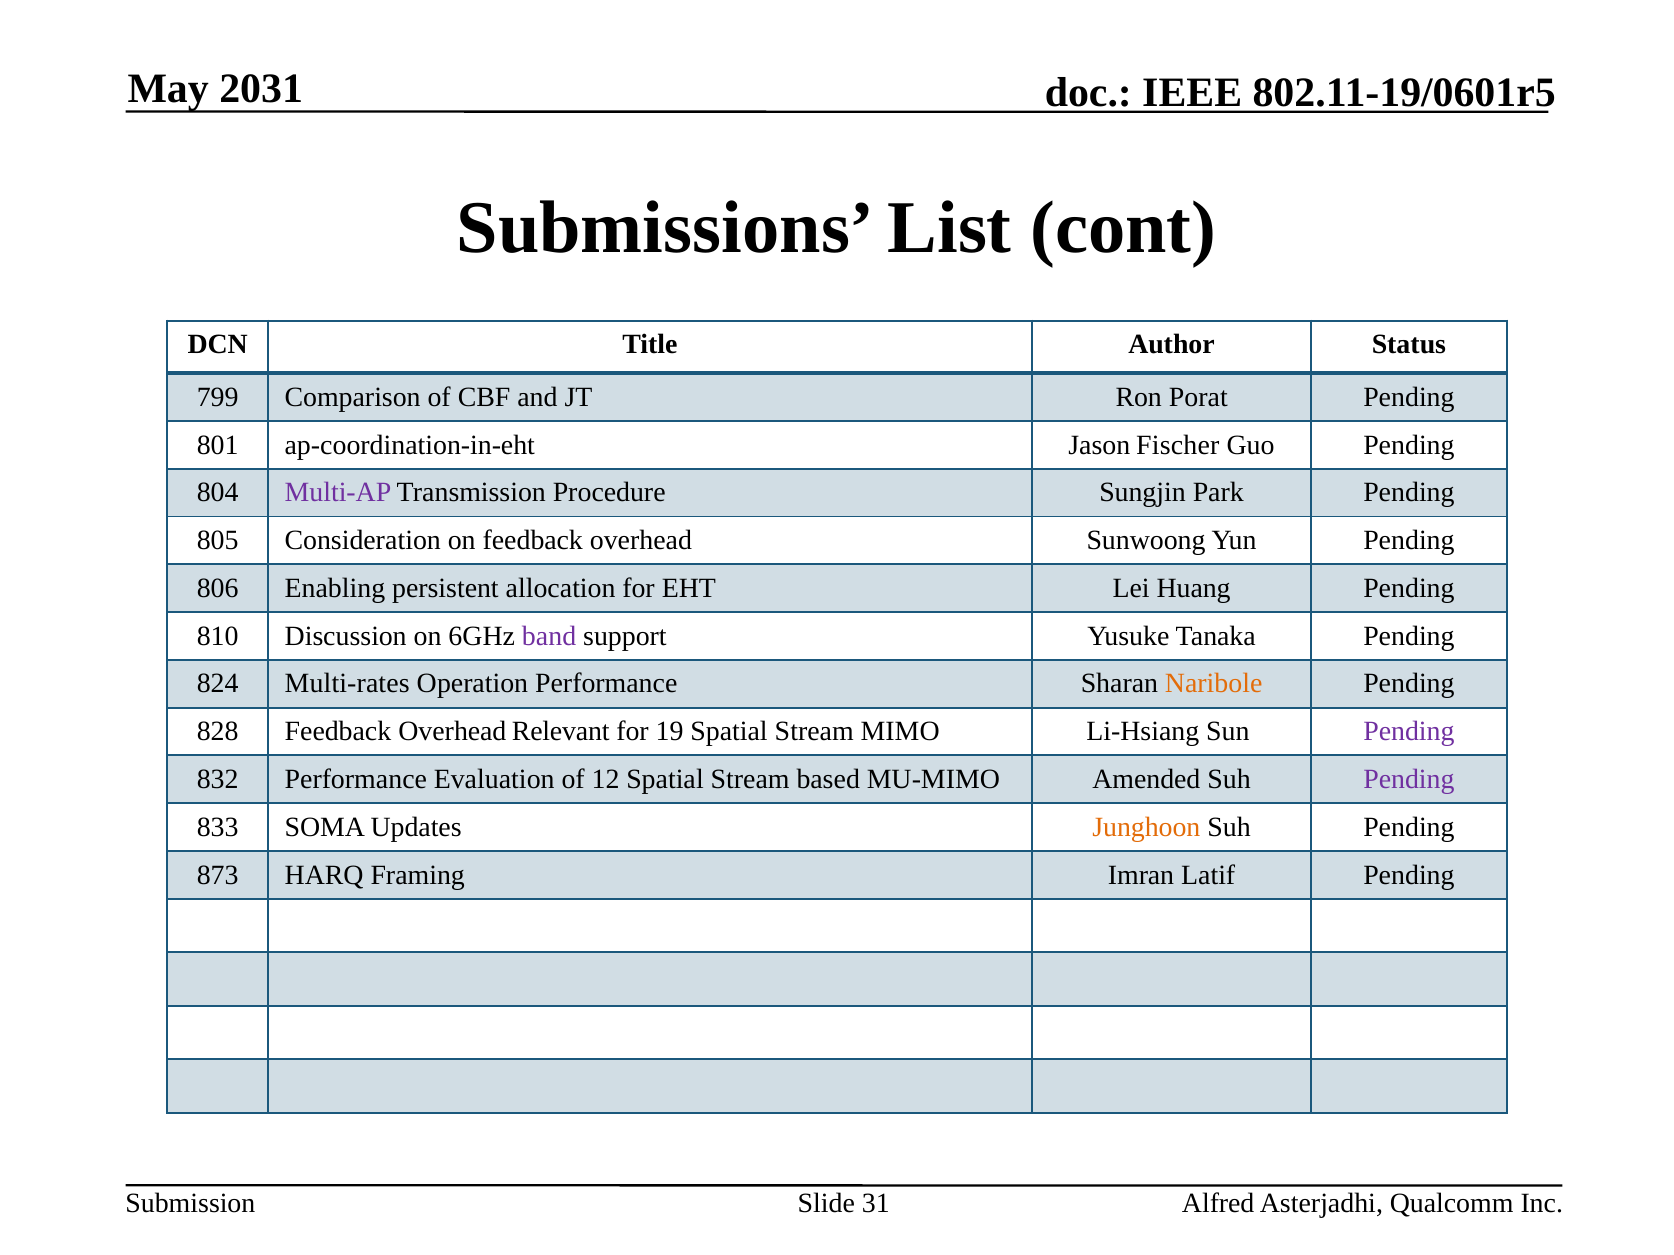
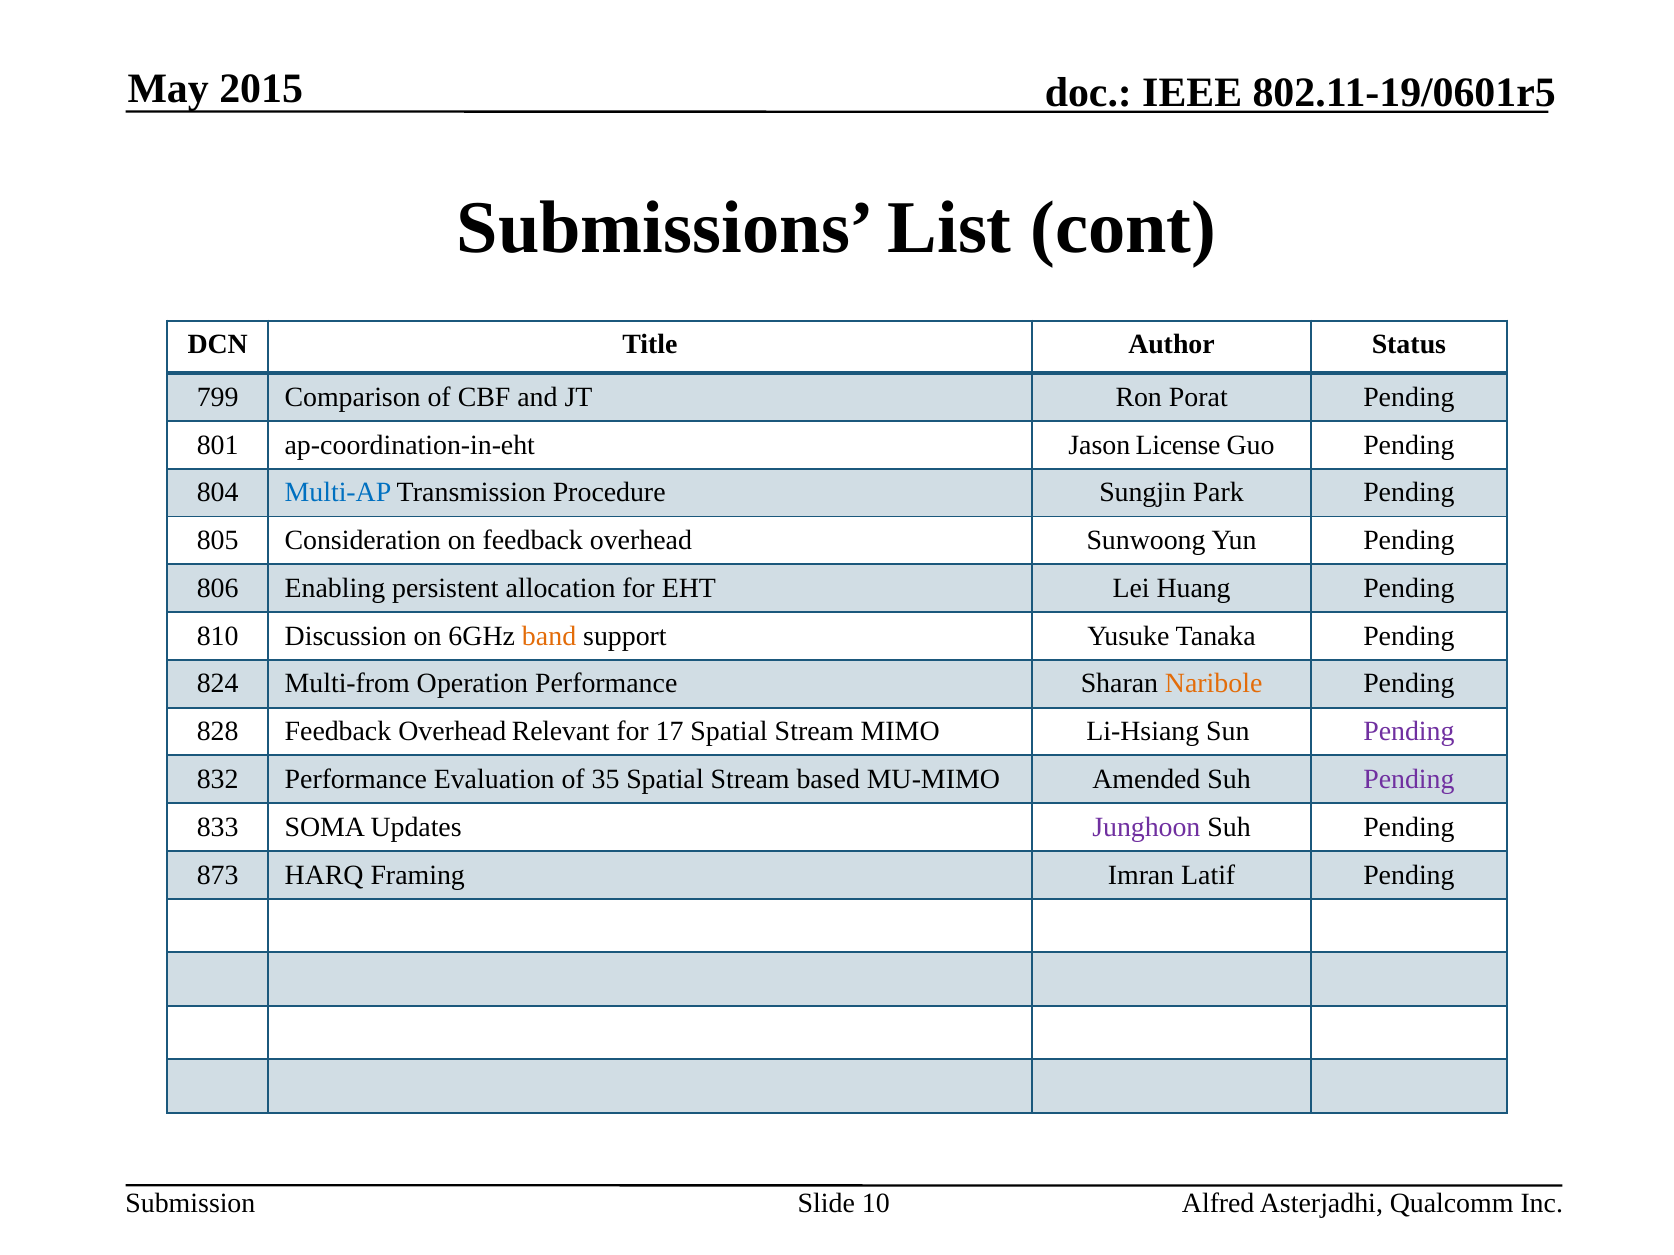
2031: 2031 -> 2015 (261, 89)
Fischer: Fischer -> License (1178, 445)
Multi-AP colour: purple -> blue (338, 493)
band colour: purple -> orange (549, 636)
Multi-rates: Multi-rates -> Multi-from (347, 684)
19: 19 -> 17 (670, 732)
12: 12 -> 35 (606, 780)
Junghoon colour: orange -> purple (1146, 827)
31: 31 -> 10 (876, 1204)
